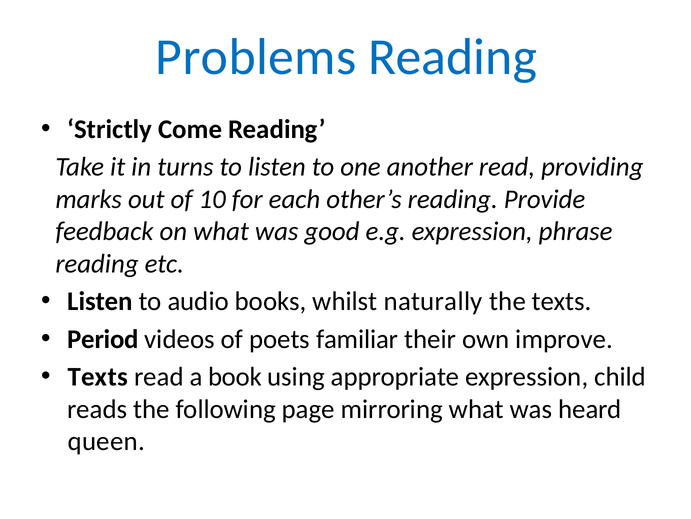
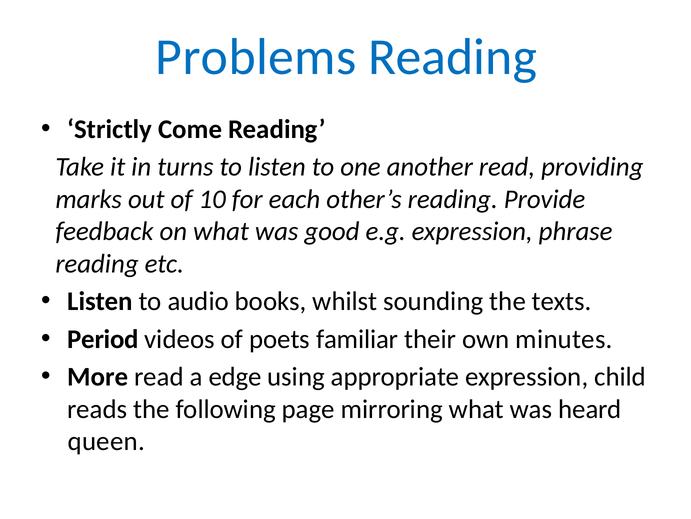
naturally: naturally -> sounding (433, 301)
improve: improve -> minutes (564, 339)
Texts: Texts -> More (98, 376)
book: book -> edge (235, 376)
